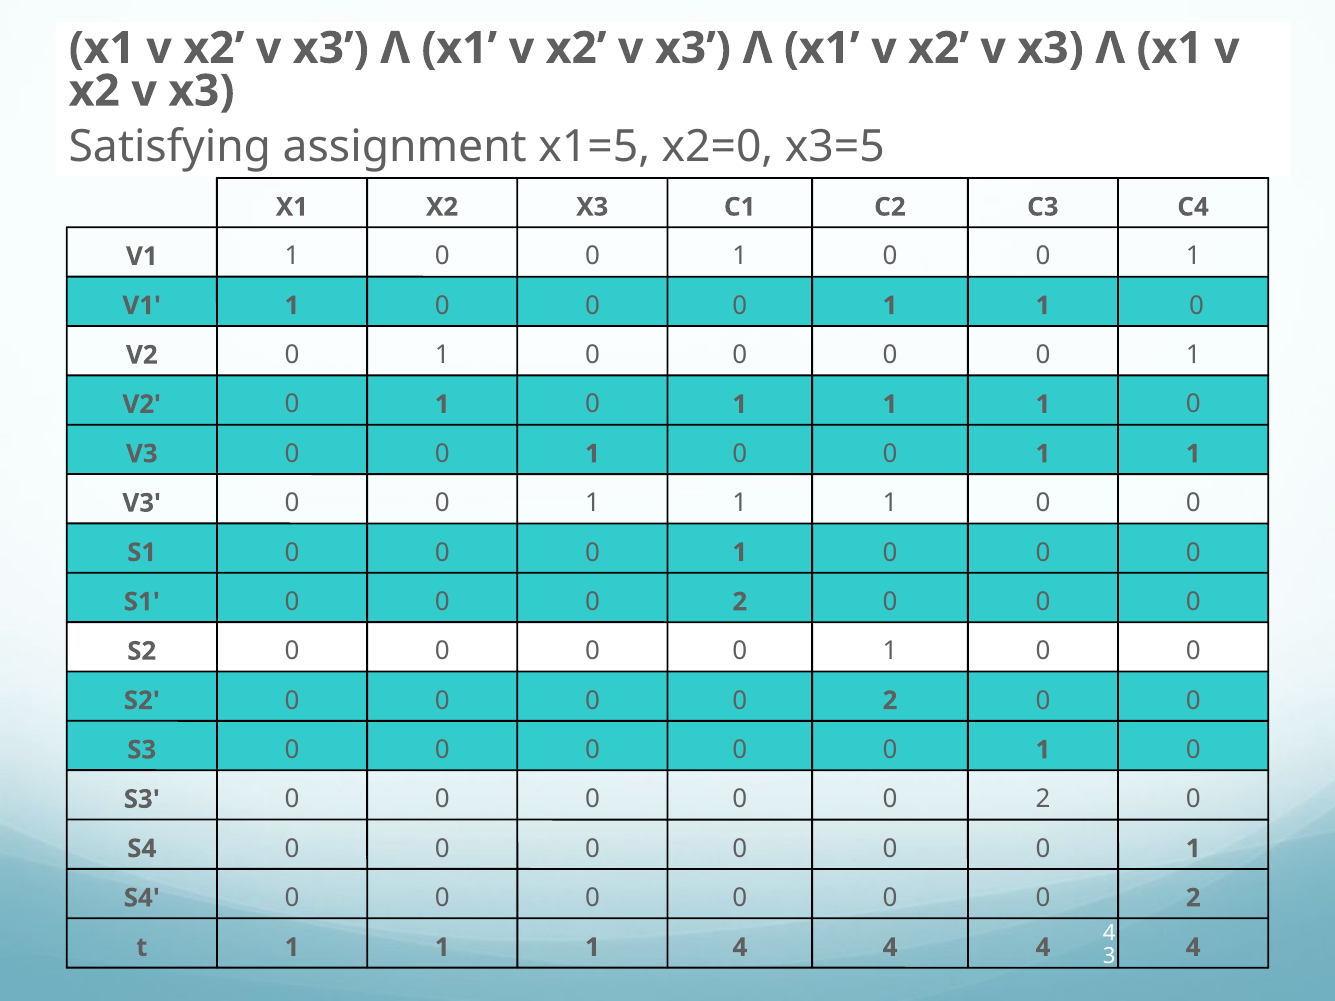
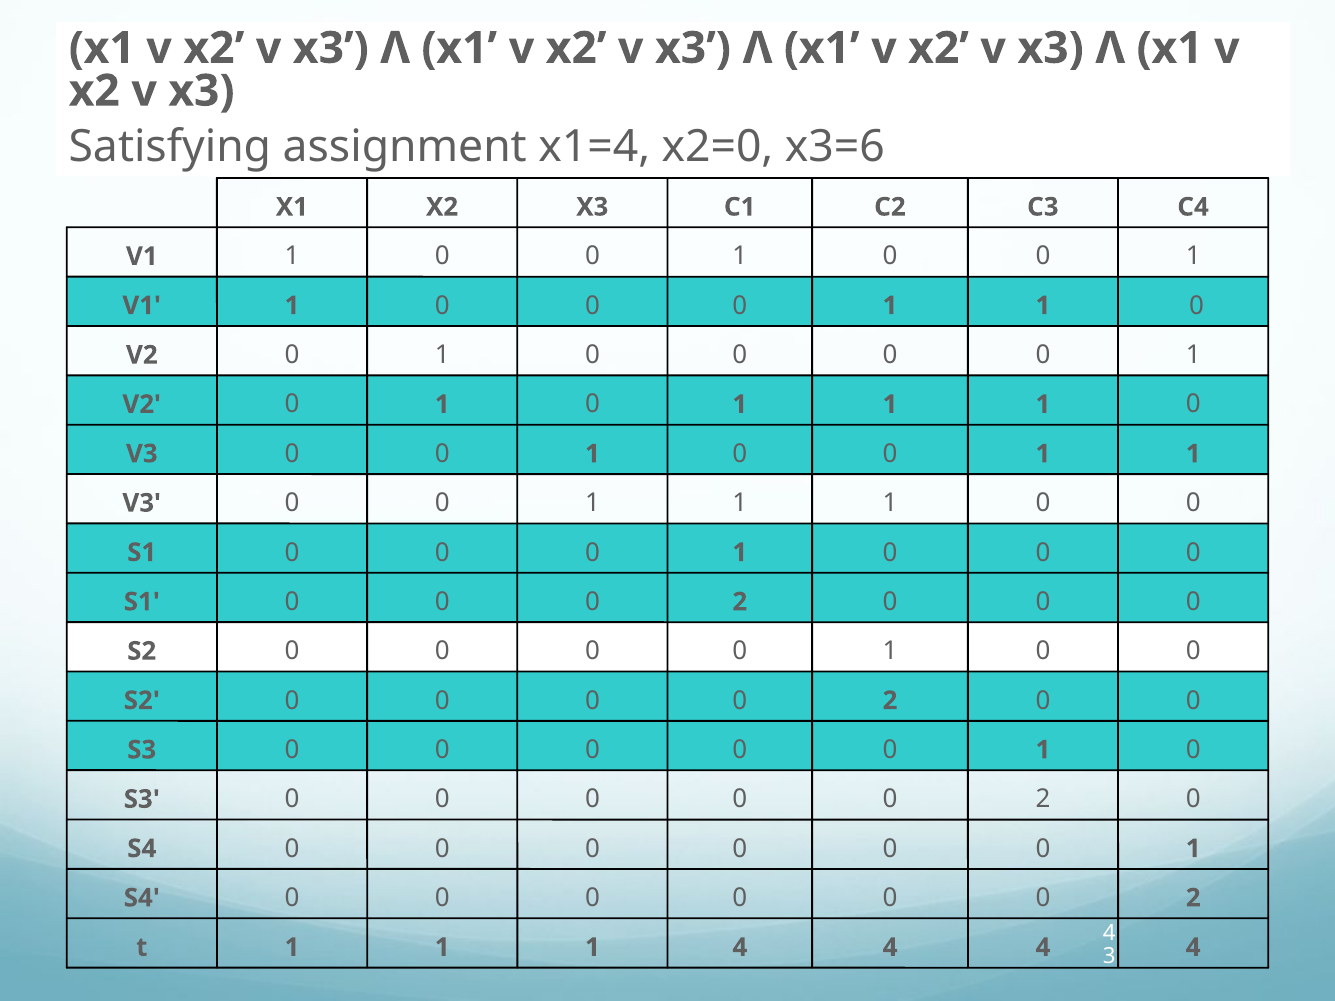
x1=5: x1=5 -> x1=4 (594, 147)
x3=5: x3=5 -> x3=6 (835, 147)
